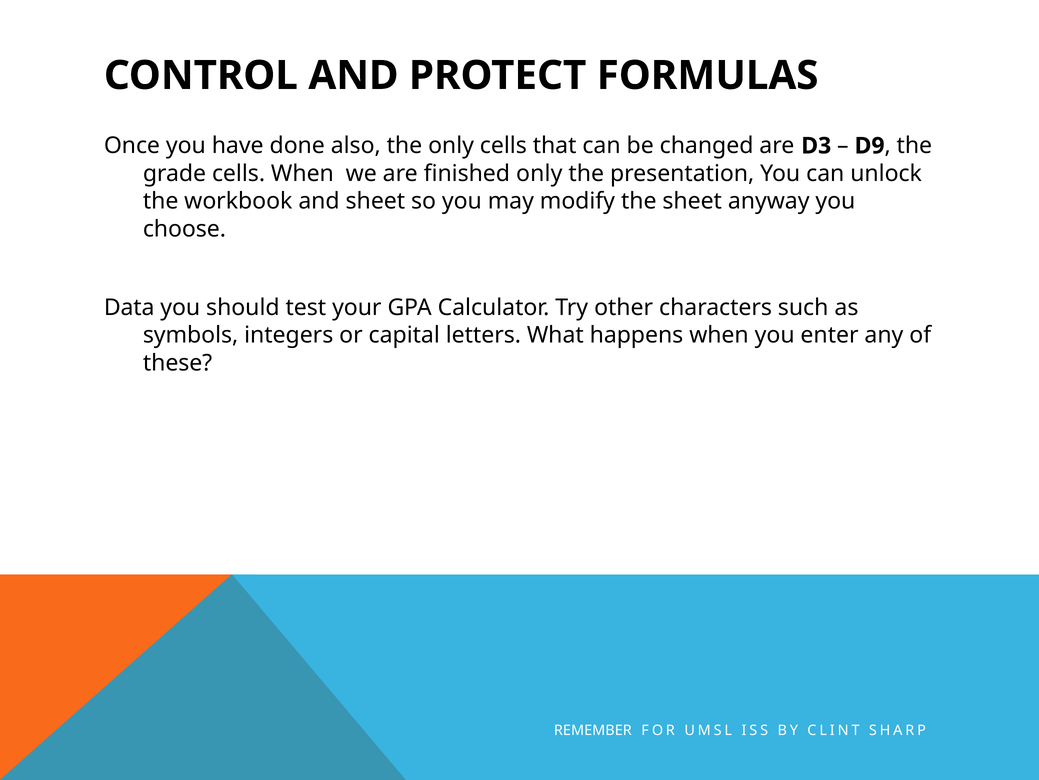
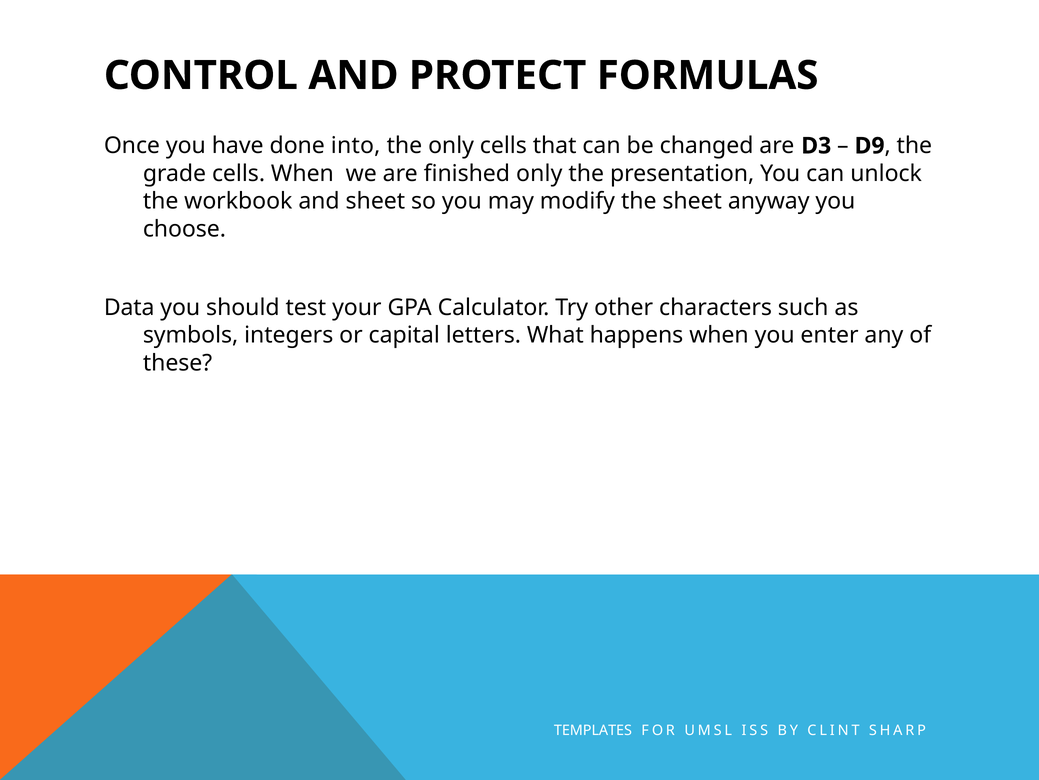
also: also -> into (356, 146)
REMEMBER: REMEMBER -> TEMPLATES (593, 730)
